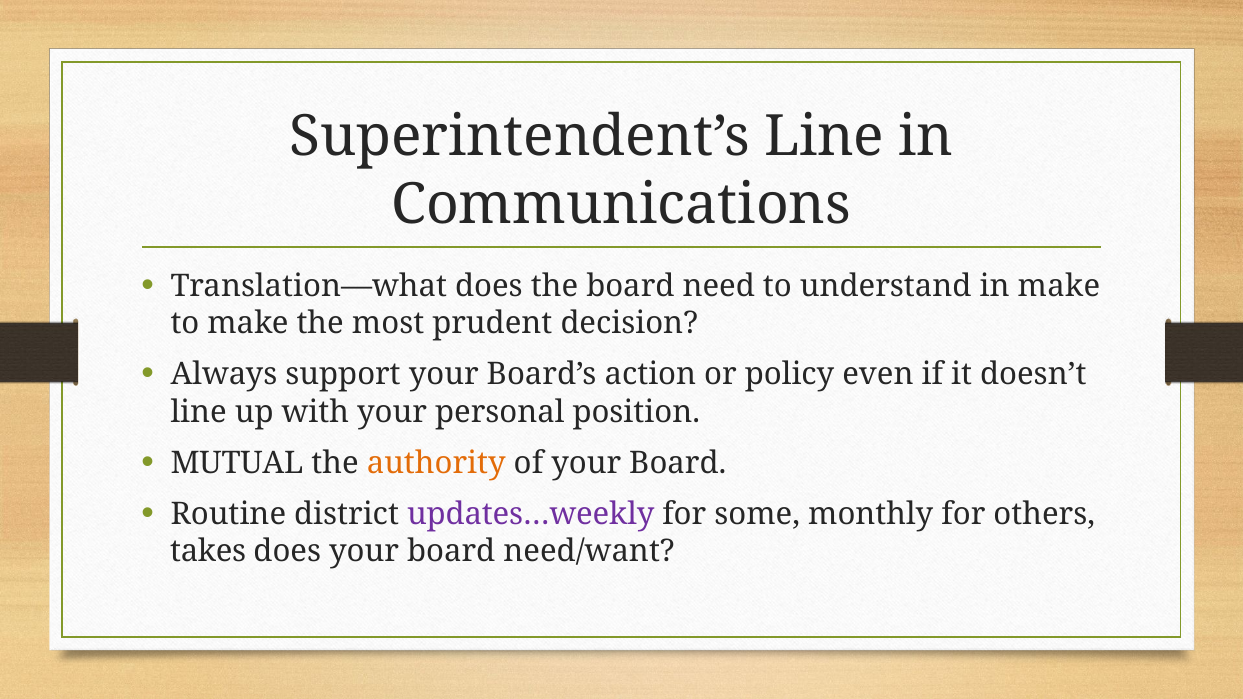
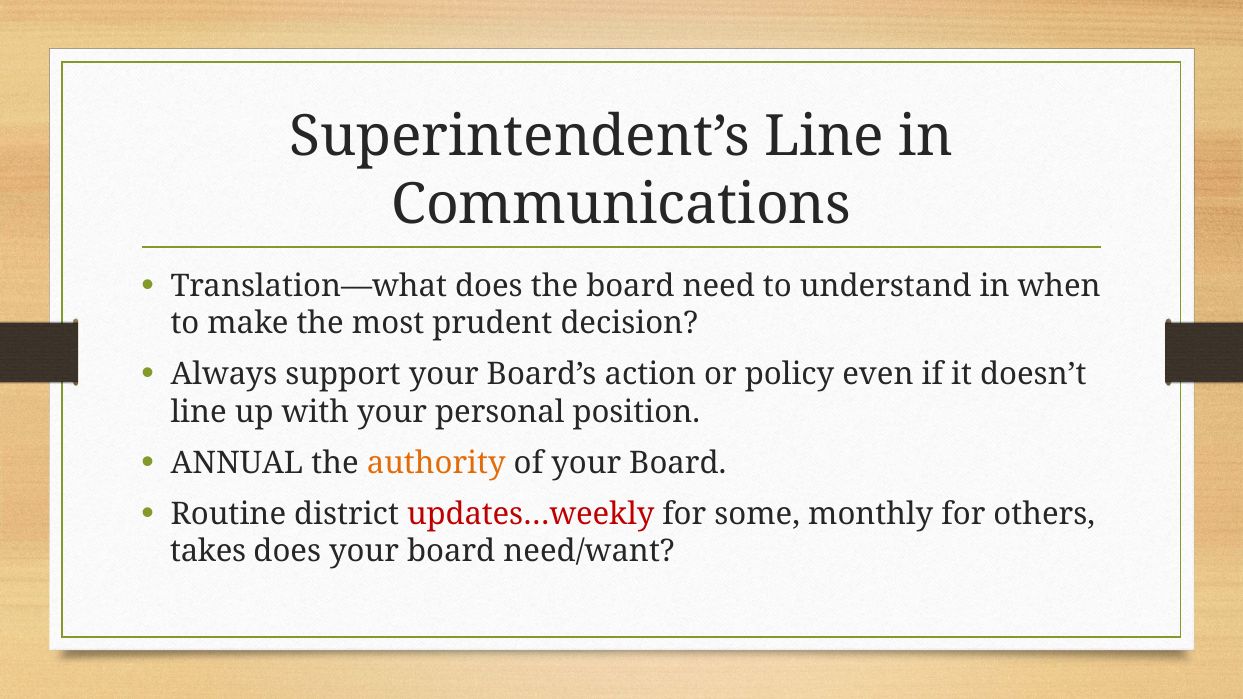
in make: make -> when (1059, 286)
MUTUAL: MUTUAL -> ANNUAL (237, 463)
updates…weekly colour: purple -> red (531, 515)
